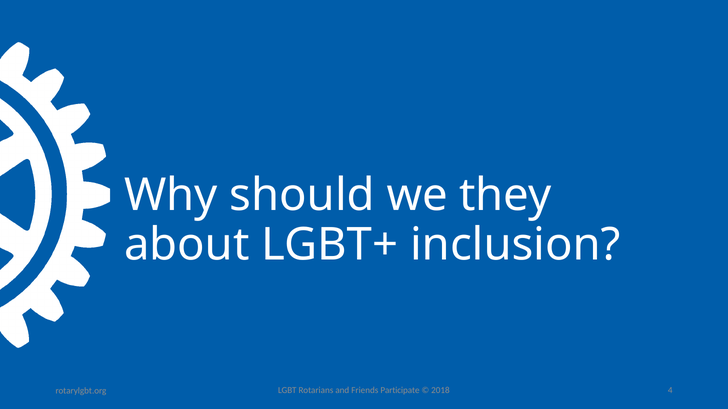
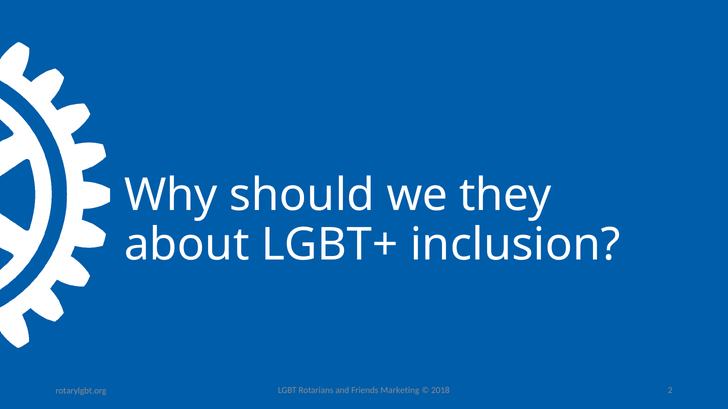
Participate: Participate -> Marketing (400, 391)
4: 4 -> 2 (670, 391)
